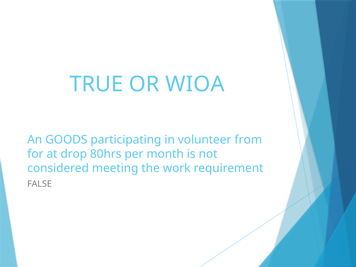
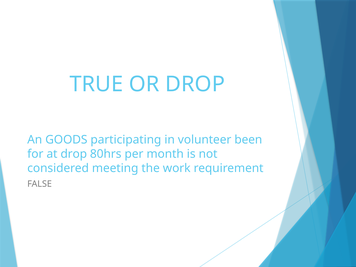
OR WIOA: WIOA -> DROP (195, 84)
from: from -> been (248, 140)
